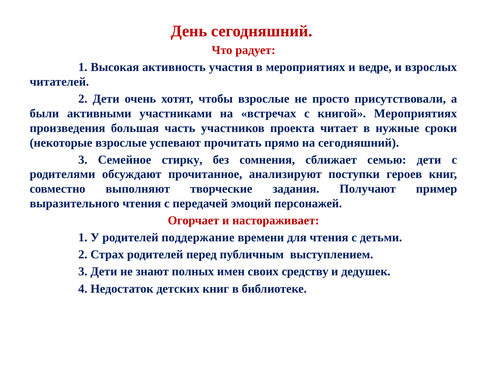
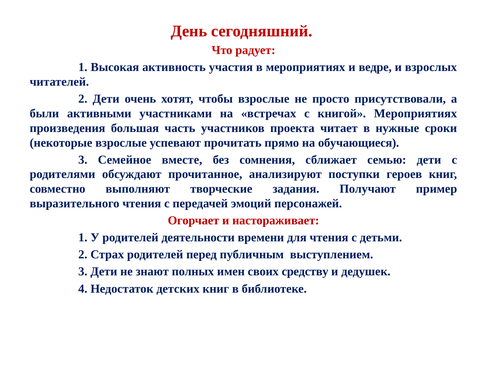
на сегодняшний: сегодняшний -> обучающиеся (359, 142)
стирку: стирку -> вместе (182, 159)
поддержание: поддержание -> деятельности (198, 237)
